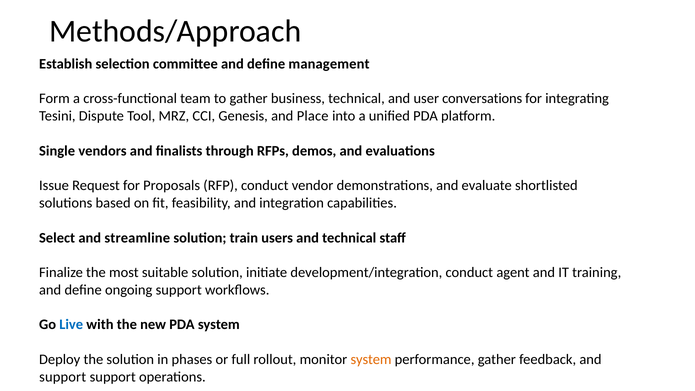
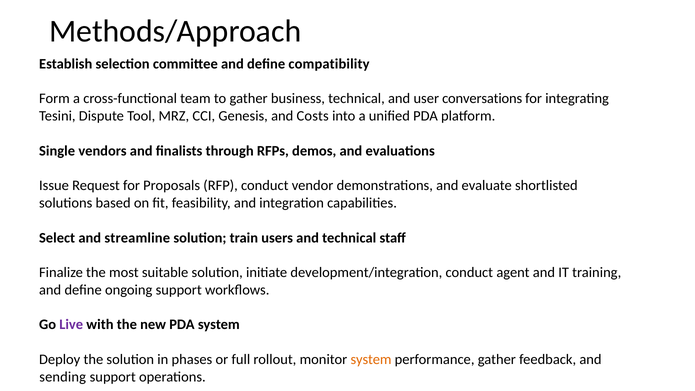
management: management -> compatibility (329, 64)
Place: Place -> Costs (313, 116)
Live colour: blue -> purple (71, 325)
support: support -> sending (63, 377)
